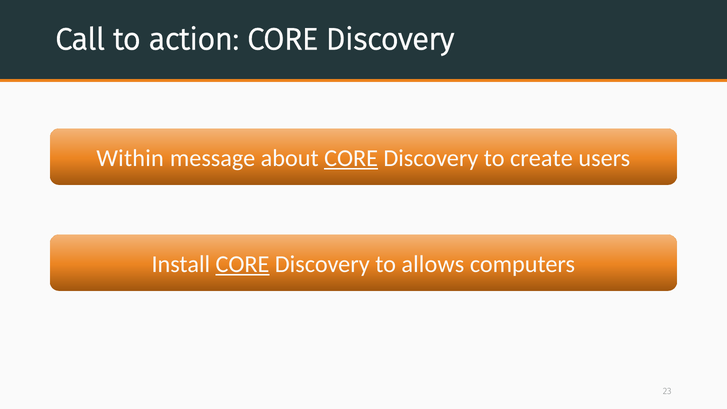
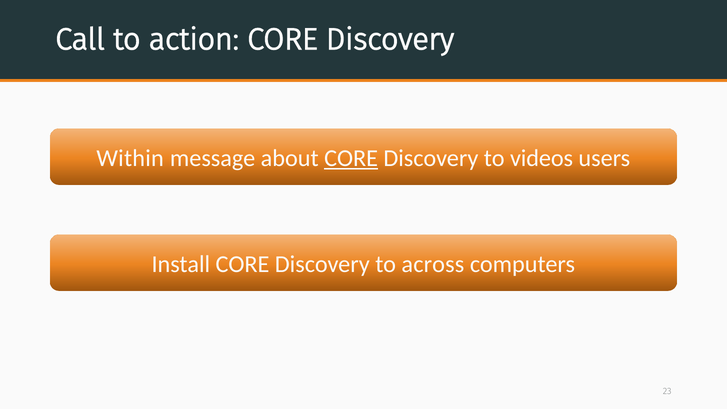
create: create -> videos (542, 158)
CORE underline: present -> none (242, 264)
allows: allows -> across (433, 264)
